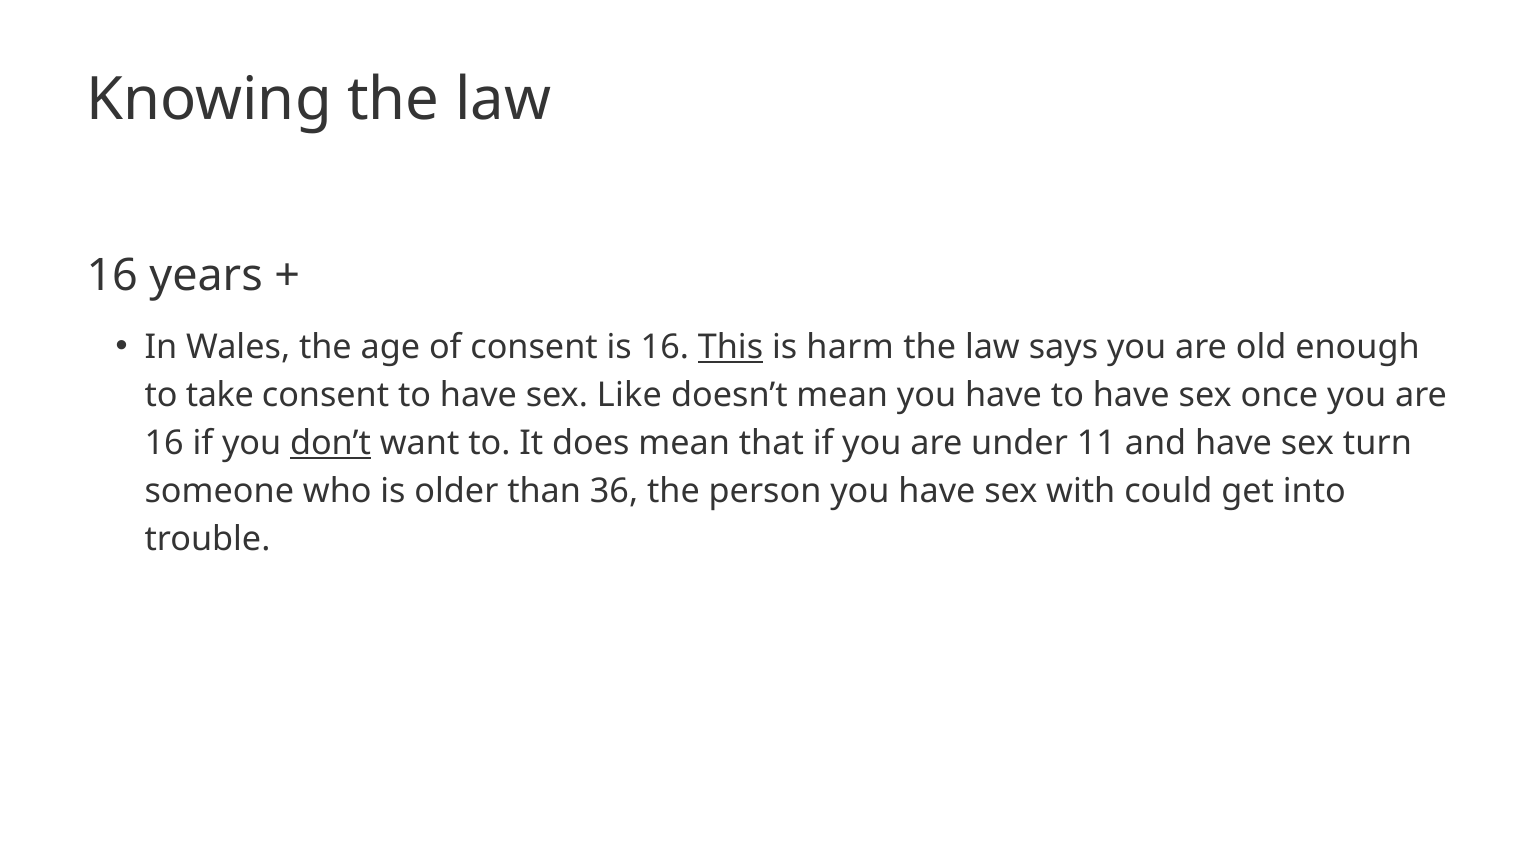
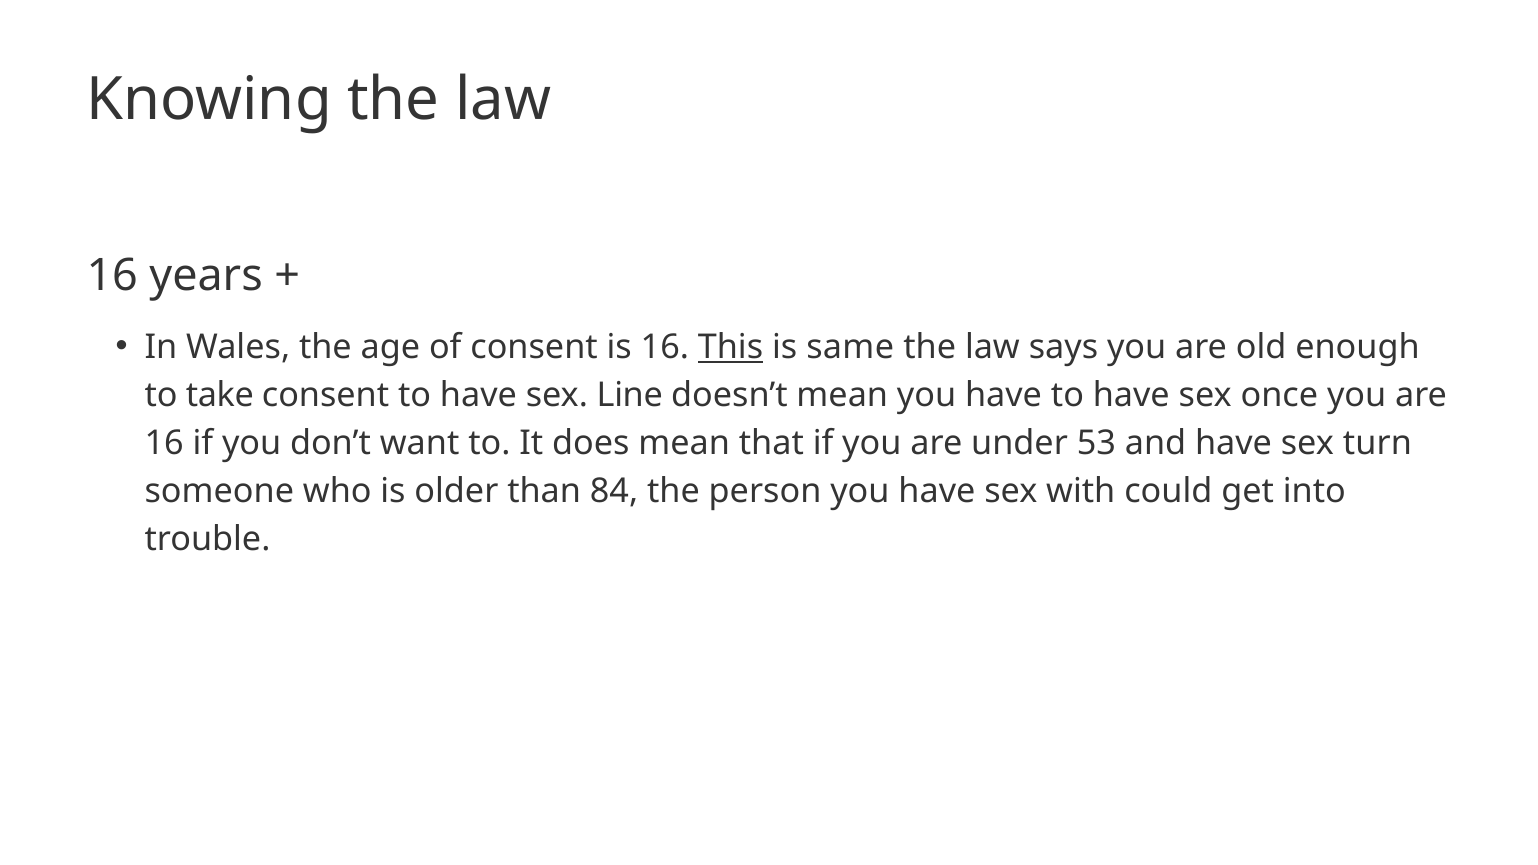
harm: harm -> same (850, 347)
Like: Like -> Line (630, 395)
don’t underline: present -> none (331, 443)
11: 11 -> 53 (1096, 443)
36: 36 -> 84 (614, 491)
